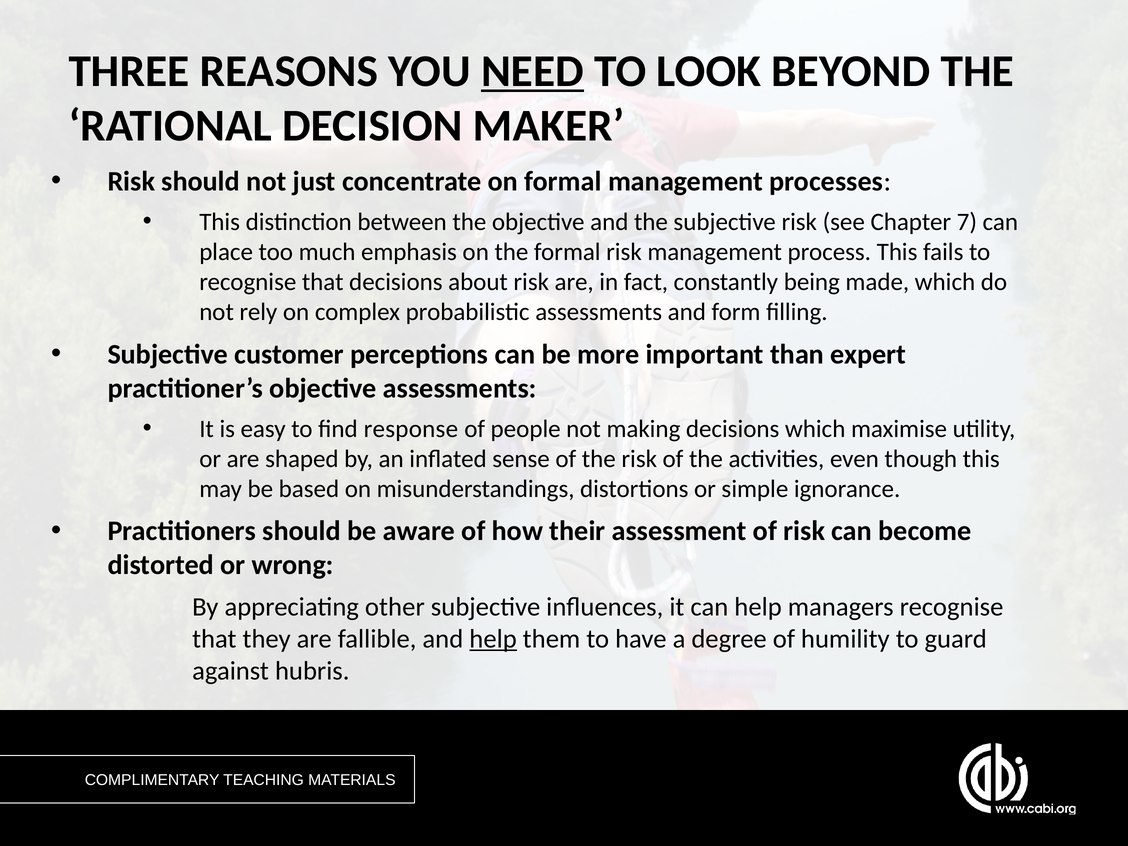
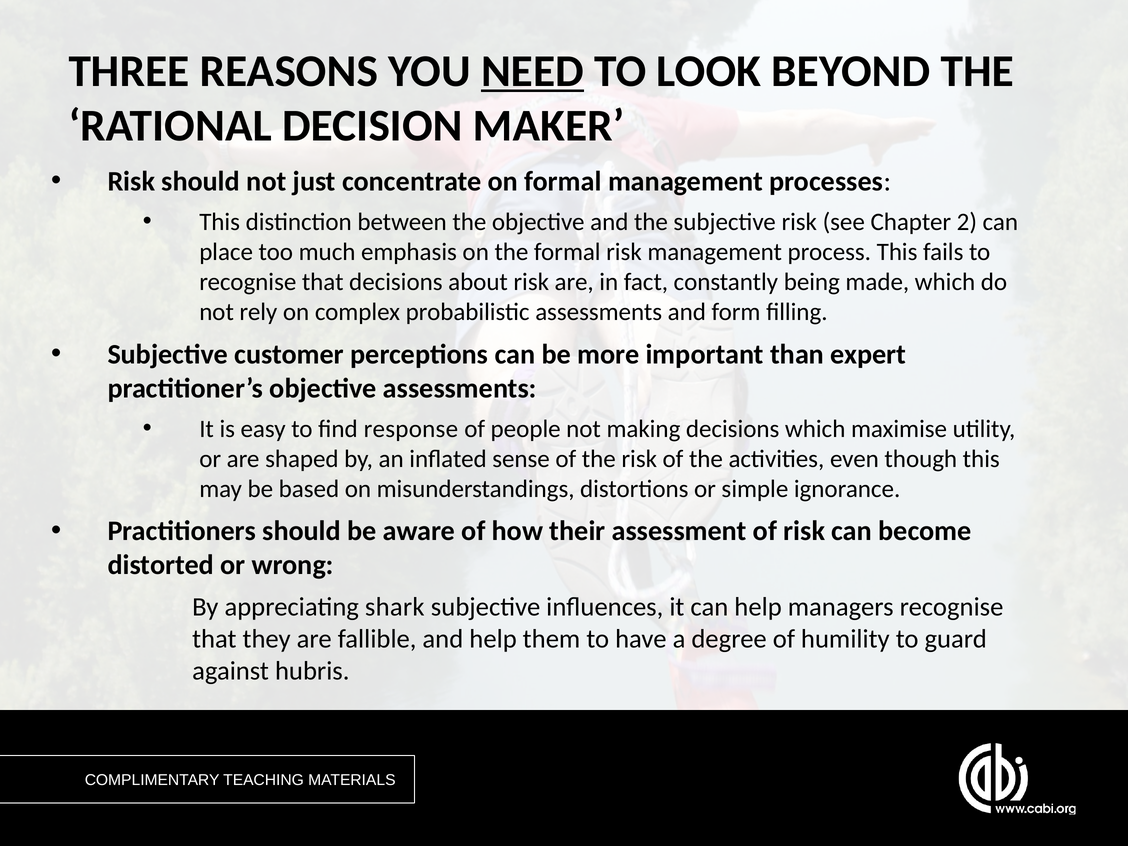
7: 7 -> 2 (967, 222)
other: other -> shark (395, 607)
help underline: present -> none (493, 639)
